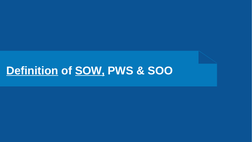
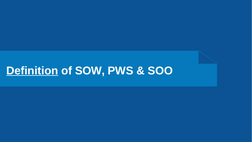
SOW underline: present -> none (90, 71)
